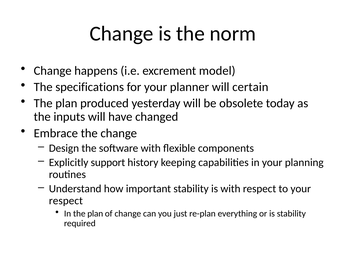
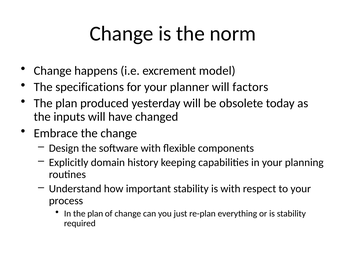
certain: certain -> factors (250, 87)
support: support -> domain (108, 162)
respect: respect -> process (66, 200)
